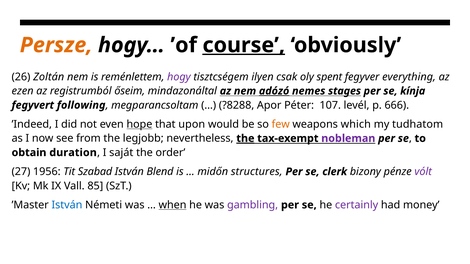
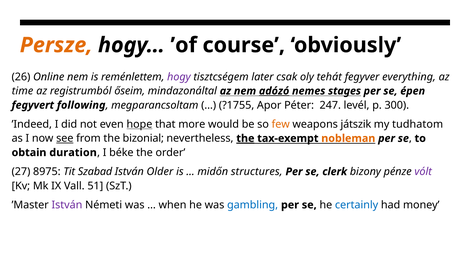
course underline: present -> none (244, 45)
Zoltán: Zoltán -> Online (49, 77)
ilyen: ilyen -> later (262, 77)
spent: spent -> tehát (329, 77)
ezen: ezen -> time (23, 91)
kínja: kínja -> épen (413, 91)
?8288: ?8288 -> ?1755 (237, 105)
107: 107 -> 247 (330, 105)
666: 666 -> 300 (397, 105)
upon: upon -> more (192, 124)
which: which -> játszik (356, 124)
see underline: none -> present (65, 139)
legjobb: legjobb -> bizonial (143, 139)
nobleman colour: purple -> orange (348, 139)
saját: saját -> béke (121, 153)
1956: 1956 -> 8975 (47, 172)
Blend: Blend -> Older (160, 172)
85: 85 -> 51 (95, 186)
István colour: blue -> purple (67, 205)
when underline: present -> none (173, 205)
gambling colour: purple -> blue (253, 205)
certainly colour: purple -> blue (357, 205)
